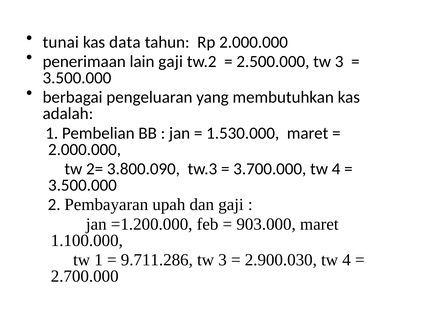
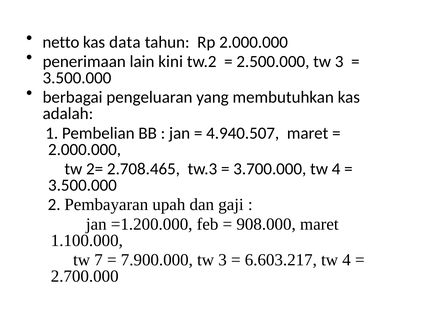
tunai: tunai -> netto (61, 42)
lain gaji: gaji -> kini (171, 61)
1.530.000: 1.530.000 -> 4.940.507 (243, 133)
3.800.090: 3.800.090 -> 2.708.465 (143, 169)
903.000: 903.000 -> 908.000 (266, 224)
tw 1: 1 -> 7 (99, 260)
9.711.286: 9.711.286 -> 7.900.000 (157, 260)
2.900.030: 2.900.030 -> 6.603.217 (281, 260)
